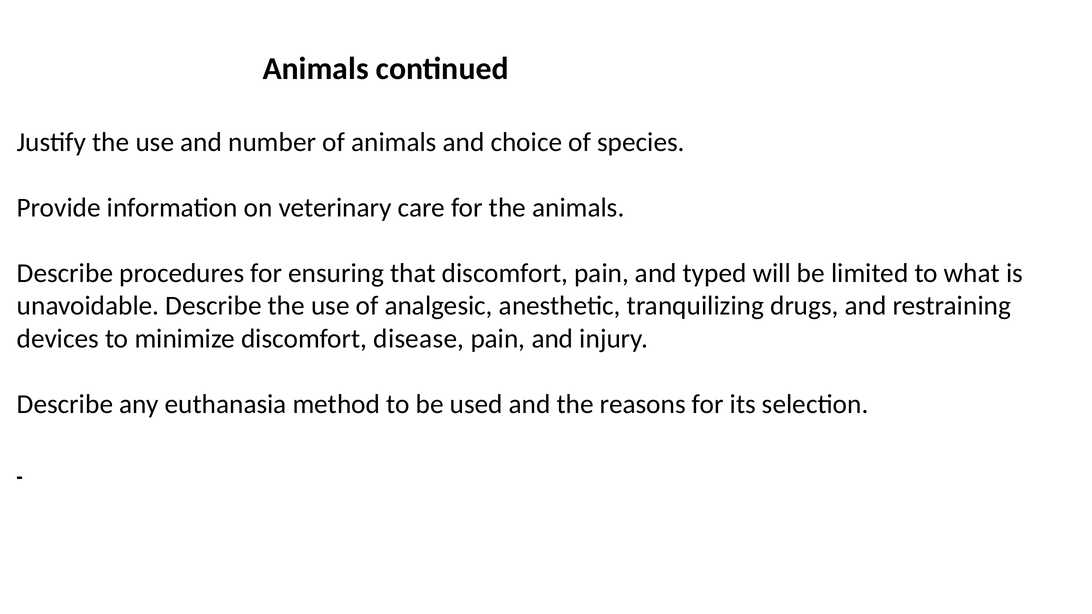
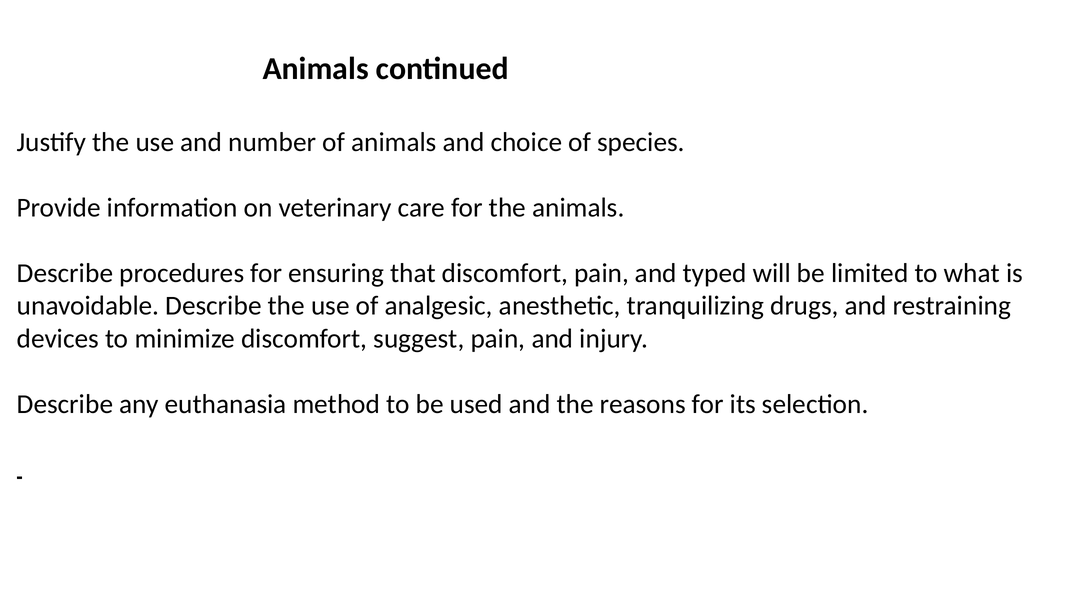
disease: disease -> suggest (419, 339)
